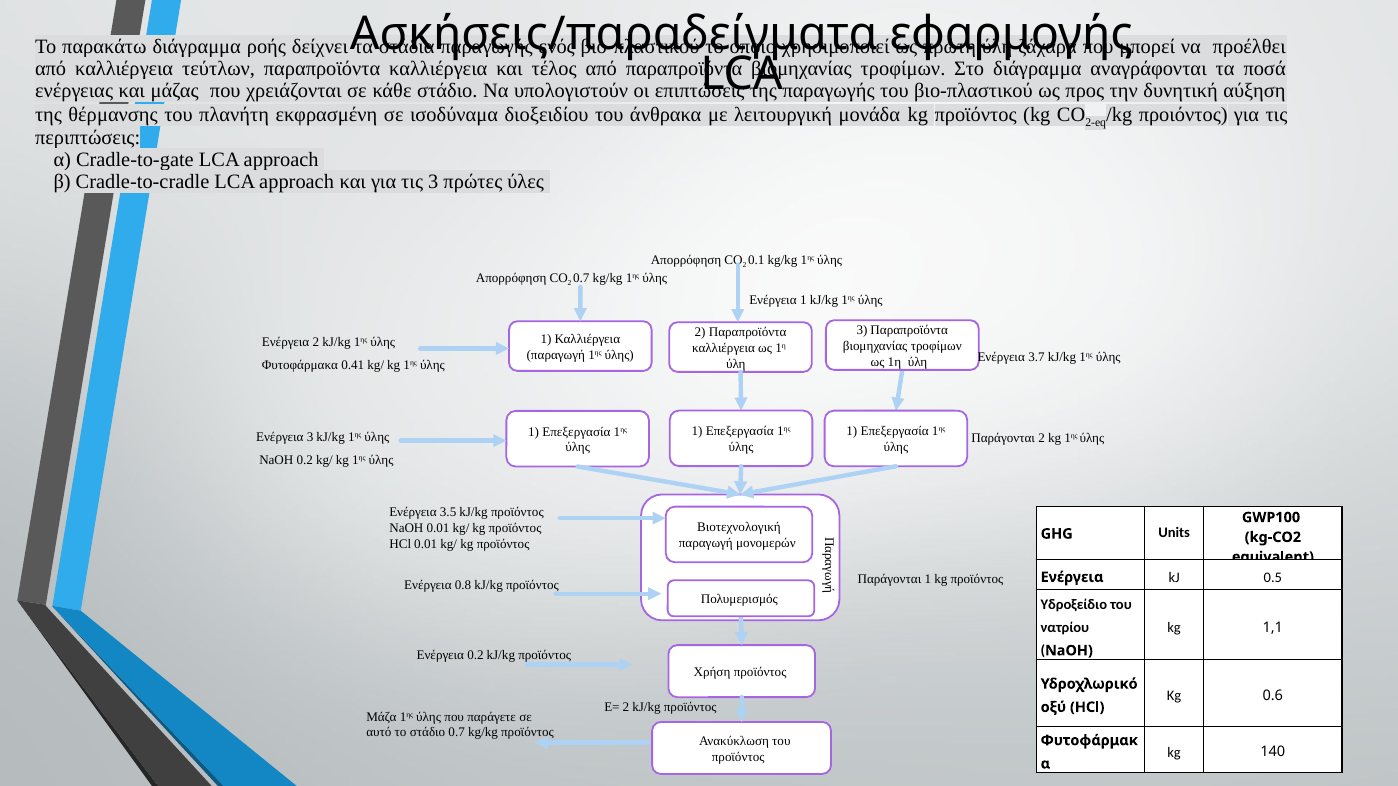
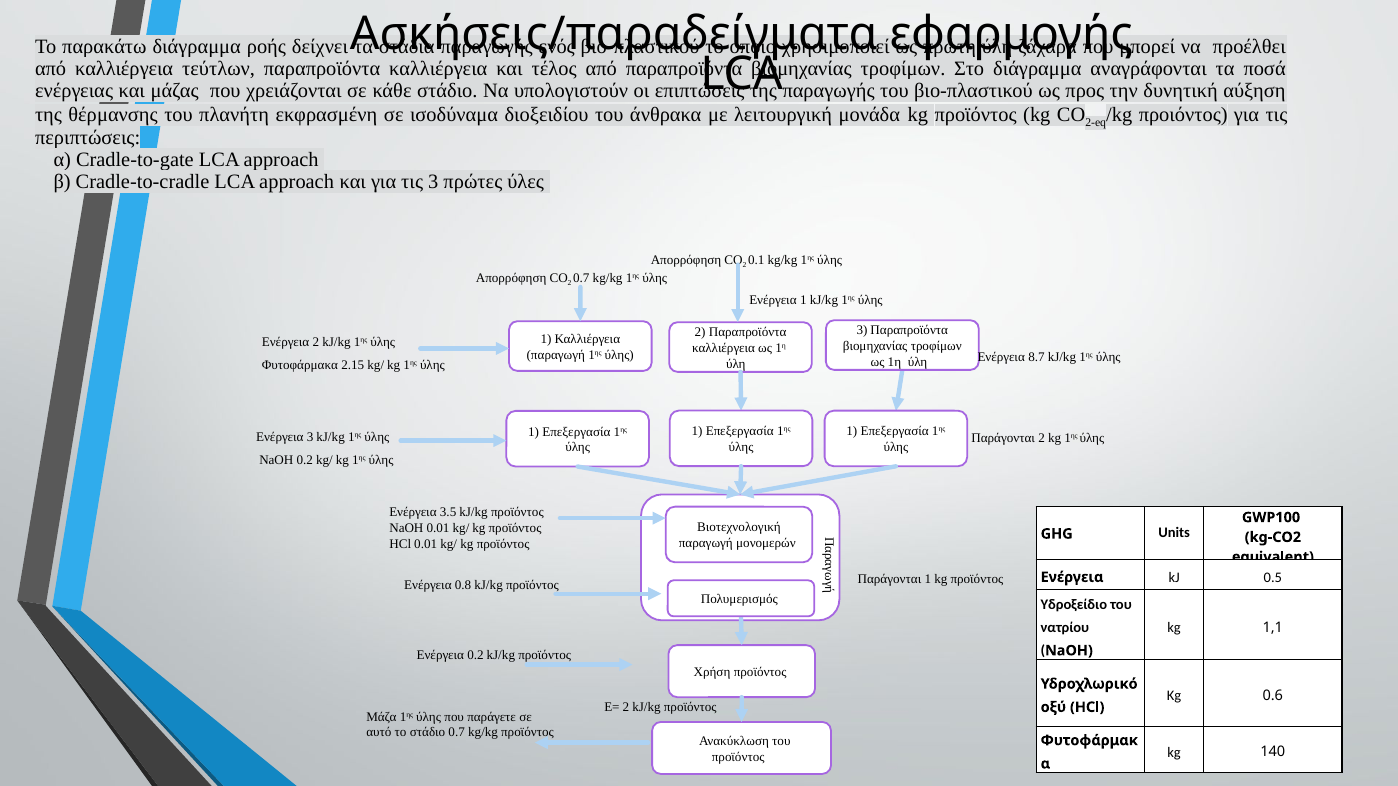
3.7: 3.7 -> 8.7 (1036, 357)
0.41: 0.41 -> 2.15 (353, 366)
